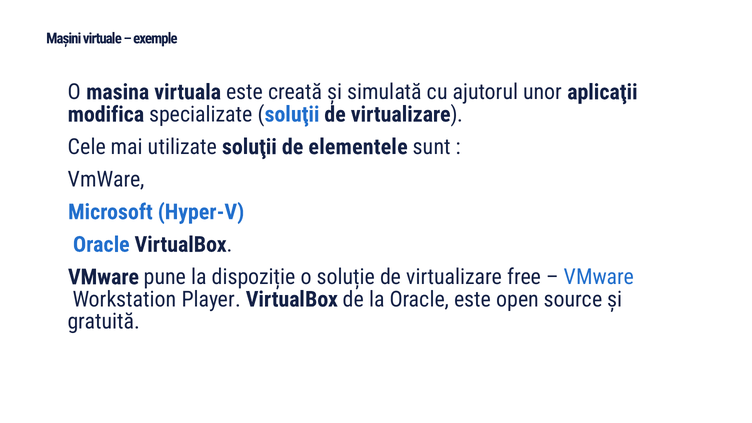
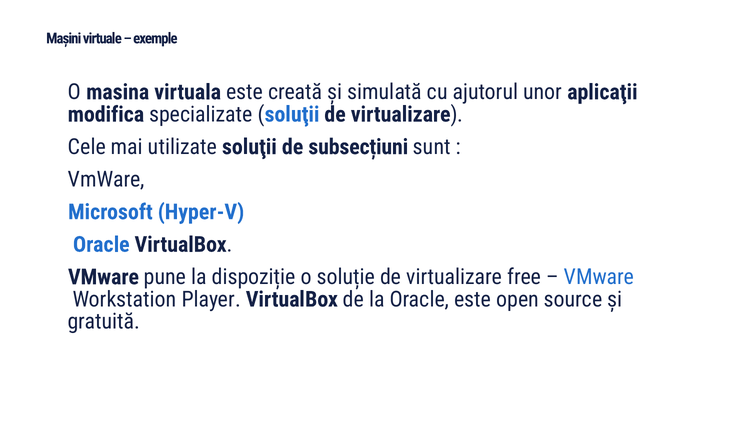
elementele: elementele -> subsecțiuni (358, 147)
